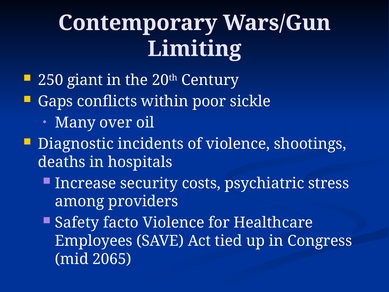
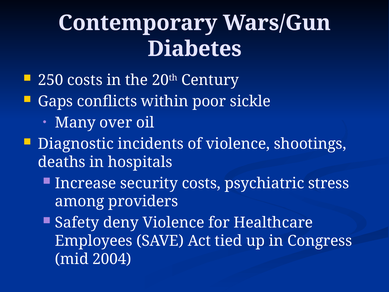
Limiting: Limiting -> Diabetes (195, 49)
250 giant: giant -> costs (85, 80)
facto: facto -> deny (121, 222)
2065: 2065 -> 2004 (112, 259)
